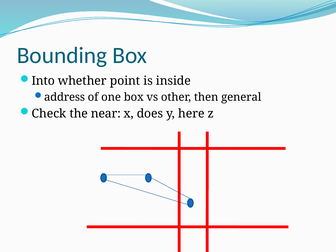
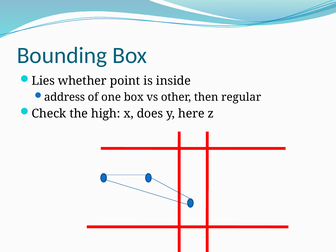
Into: Into -> Lies (43, 81)
general: general -> regular (241, 97)
near: near -> high (106, 114)
